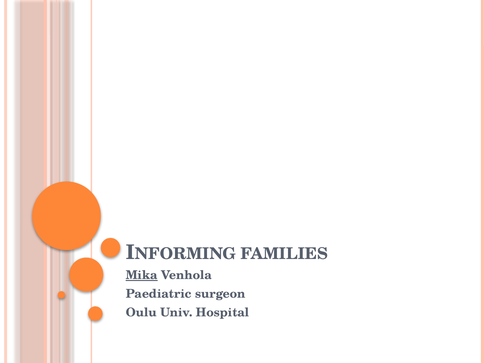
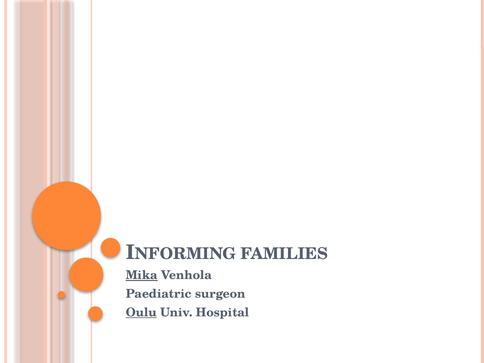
Oulu underline: none -> present (141, 312)
